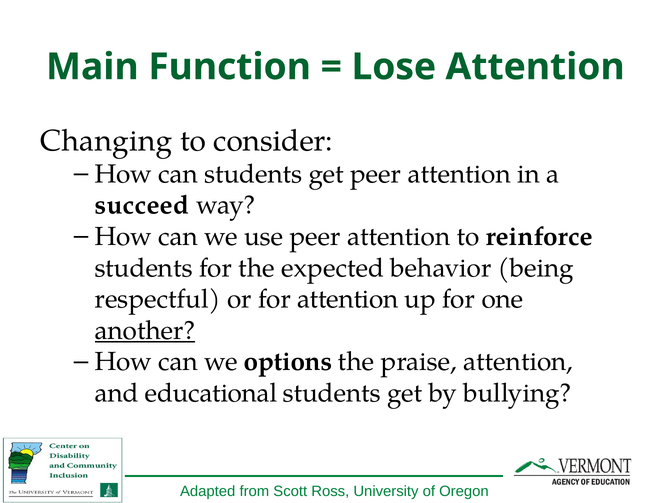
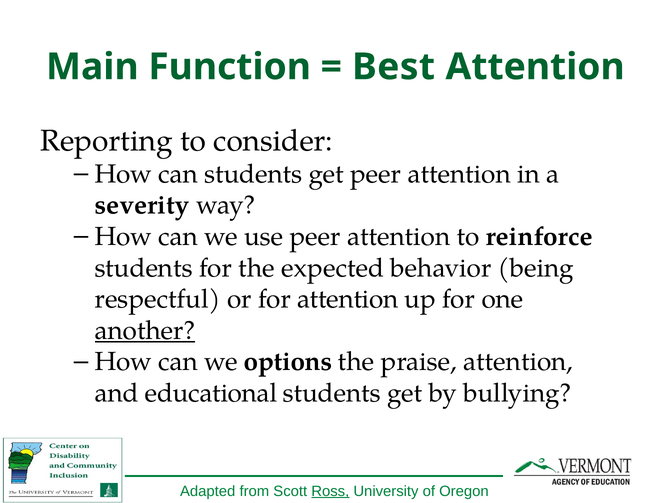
Lose: Lose -> Best (394, 67)
Changing: Changing -> Reporting (106, 141)
succeed: succeed -> severity (142, 205)
Ross underline: none -> present (330, 492)
